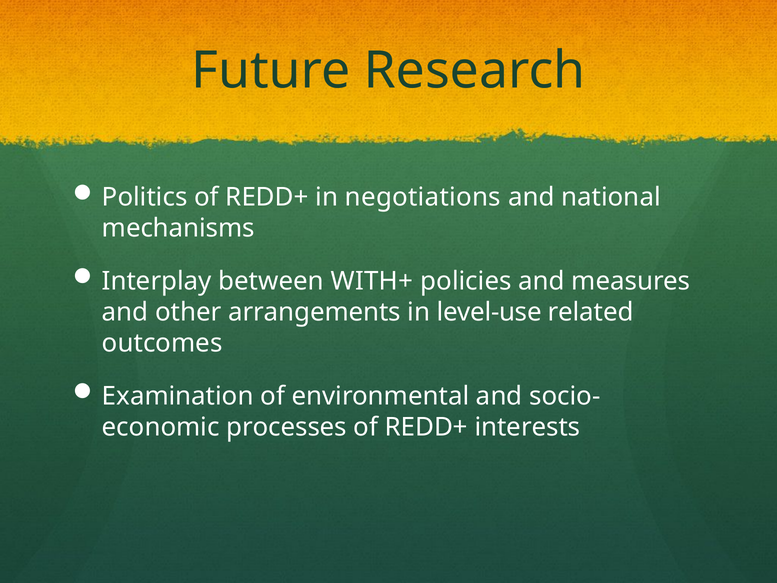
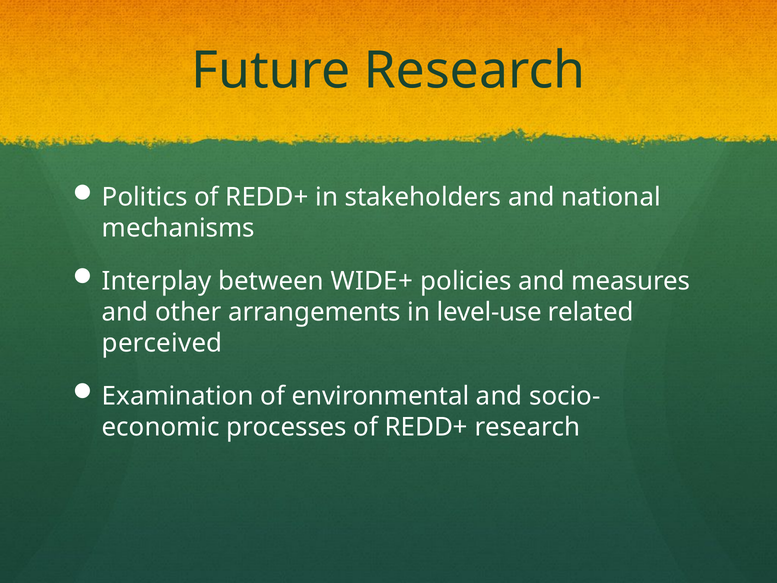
negotiations: negotiations -> stakeholders (423, 197)
WITH+: WITH+ -> WIDE+ (372, 281)
outcomes: outcomes -> perceived (162, 343)
REDD+ interests: interests -> research (527, 427)
